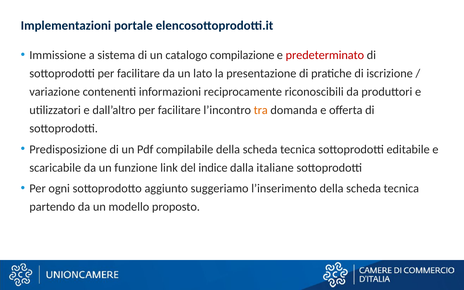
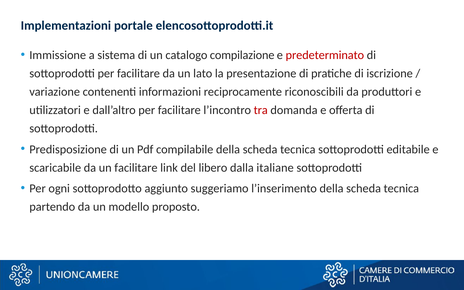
tra colour: orange -> red (261, 110)
un funzione: funzione -> facilitare (136, 168)
indice: indice -> libero (213, 168)
